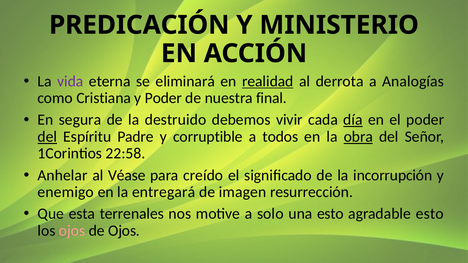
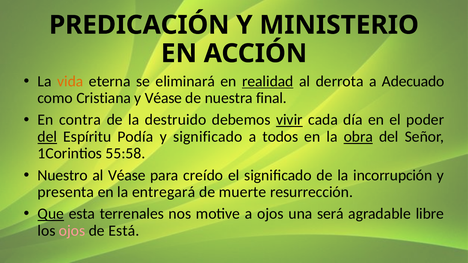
vida colour: purple -> orange (70, 81)
Analogías: Analogías -> Adecuado (413, 81)
y Poder: Poder -> Véase (163, 98)
segura: segura -> contra (80, 120)
vivir underline: none -> present (289, 120)
día underline: present -> none (353, 120)
Padre: Padre -> Podía (135, 137)
y corruptible: corruptible -> significado (208, 137)
22:58: 22:58 -> 55:58 (125, 154)
Anhelar: Anhelar -> Nuestro (63, 175)
enemigo: enemigo -> presenta (66, 192)
imagen: imagen -> muerte (243, 192)
Que underline: none -> present (51, 214)
a solo: solo -> ojos (270, 214)
una esto: esto -> será (330, 214)
agradable esto: esto -> libre (430, 214)
de Ojos: Ojos -> Está (124, 231)
